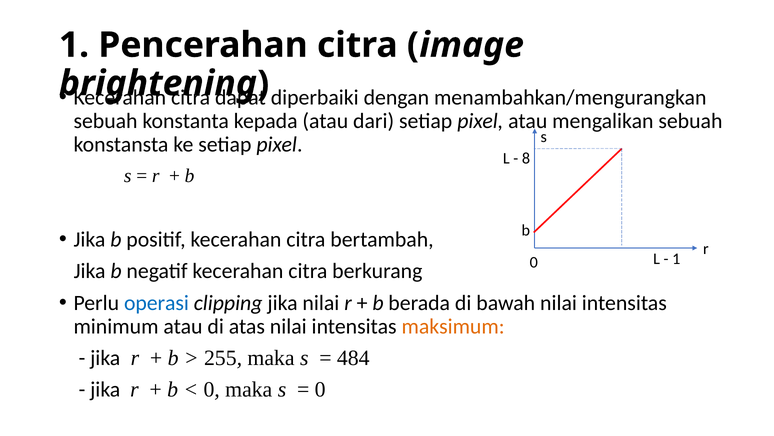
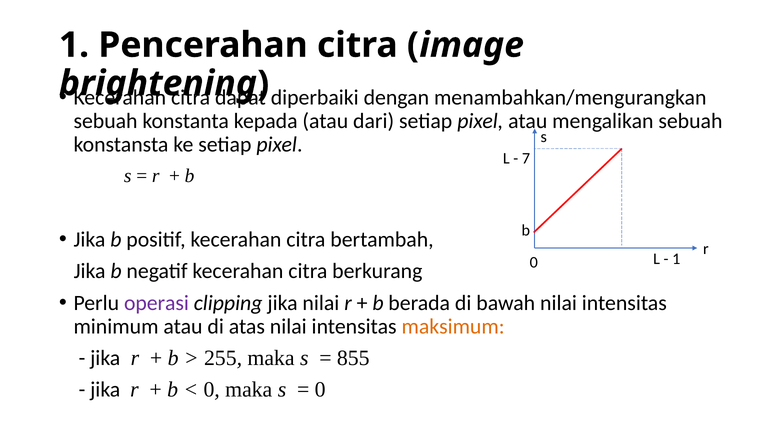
8: 8 -> 7 (526, 158)
operasi colour: blue -> purple (156, 302)
484: 484 -> 855 (353, 358)
